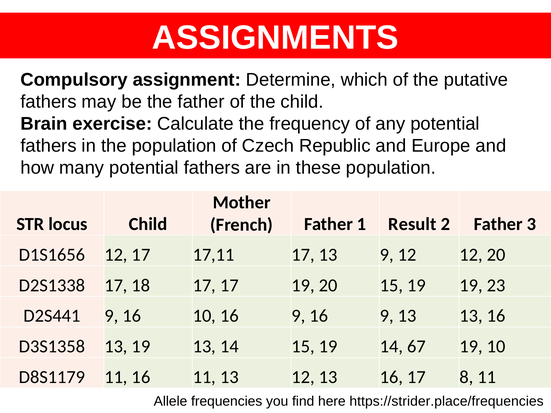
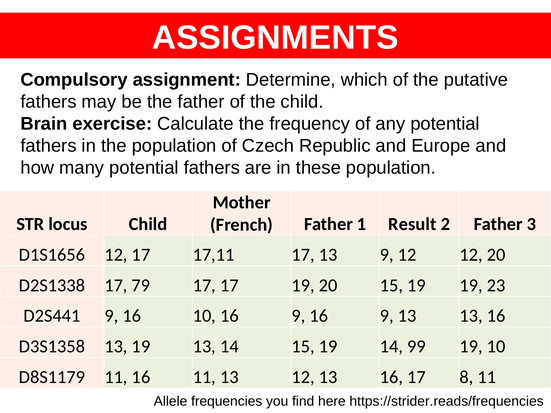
18: 18 -> 79 (141, 285)
67: 67 -> 99 (416, 347)
https://strider.place/frequencies: https://strider.place/frequencies -> https://strider.reads/frequencies (447, 401)
